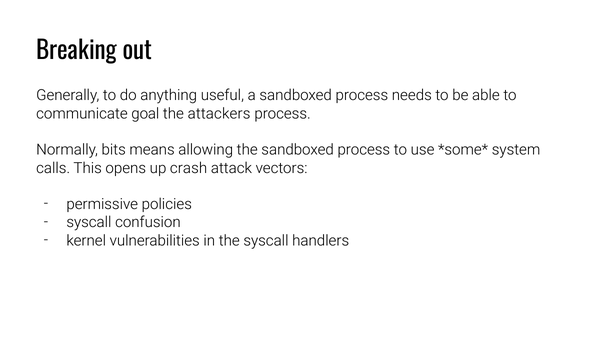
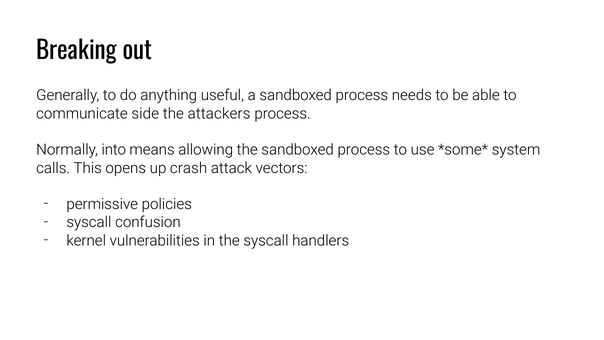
goal: goal -> side (145, 114)
bits: bits -> into (114, 150)
